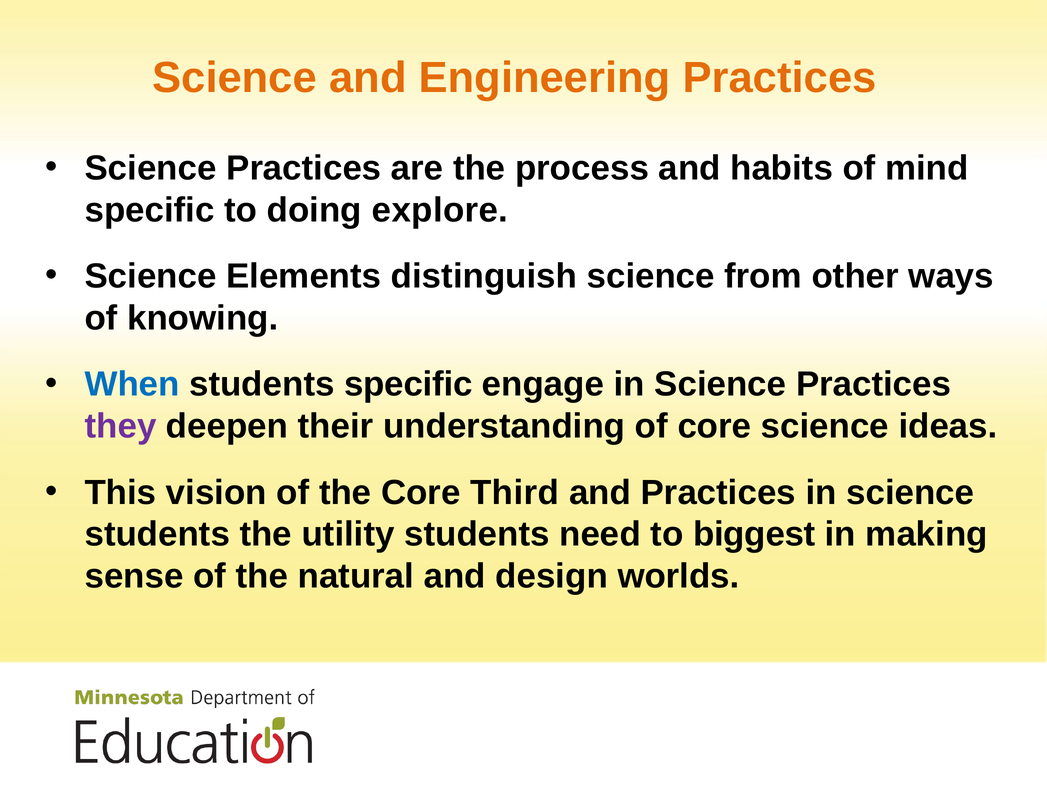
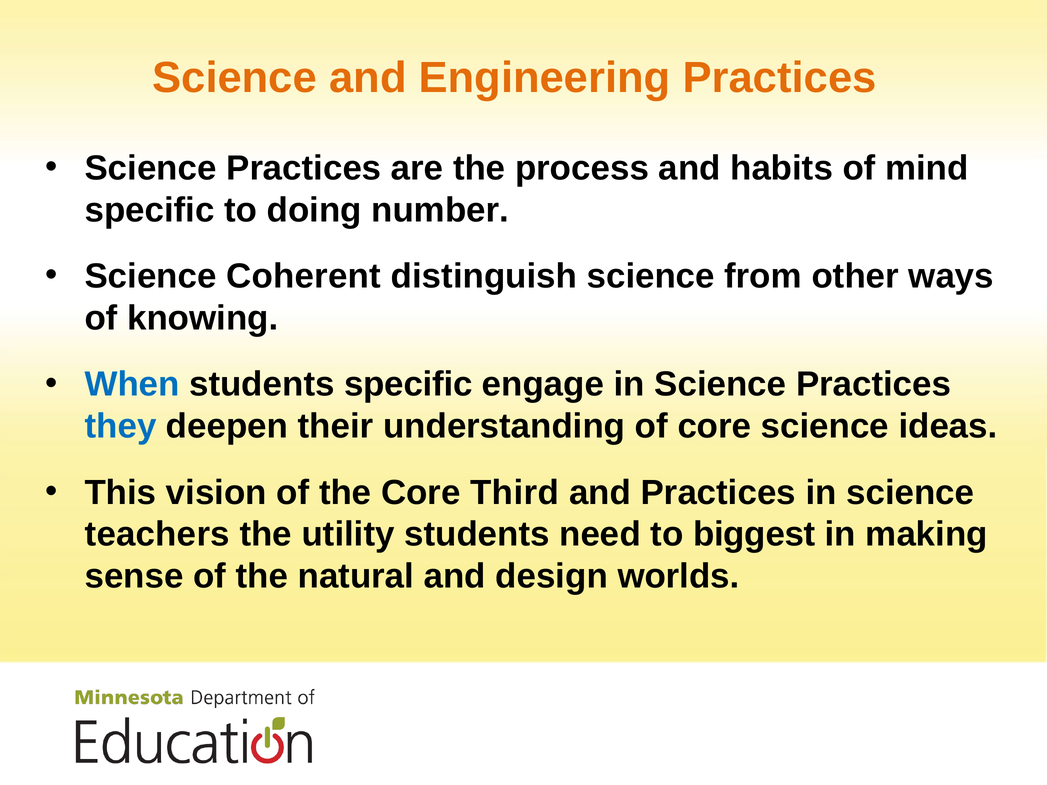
explore: explore -> number (440, 210)
Elements: Elements -> Coherent (304, 276)
they colour: purple -> blue (121, 426)
students: students -> teachers (157, 535)
